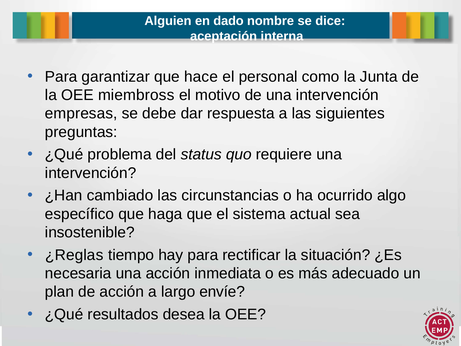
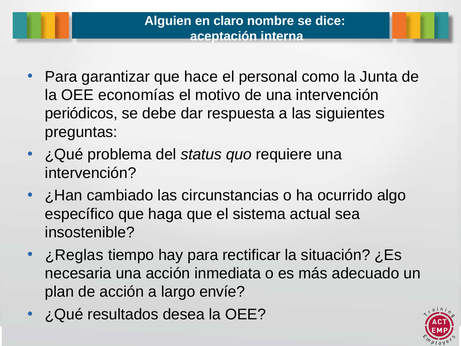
dado: dado -> claro (229, 21)
miembross: miembross -> economías (136, 95)
empresas: empresas -> periódicos (81, 113)
